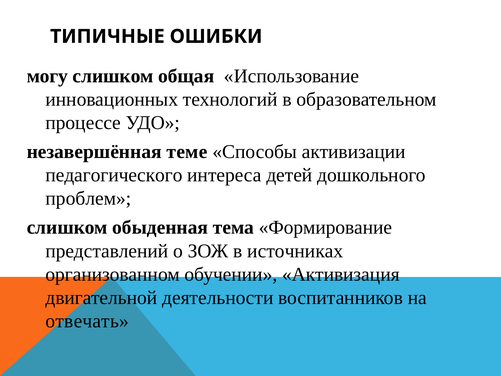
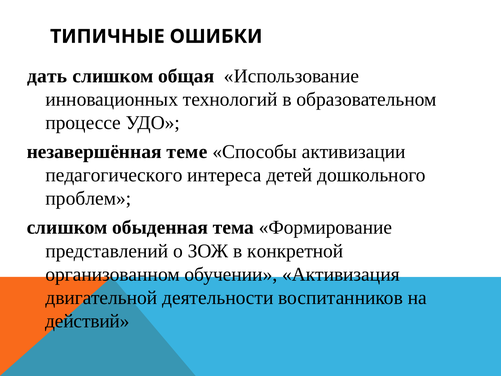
могу: могу -> дать (47, 76)
источниках: источниках -> конкретной (295, 251)
отвечать: отвечать -> действий (87, 321)
